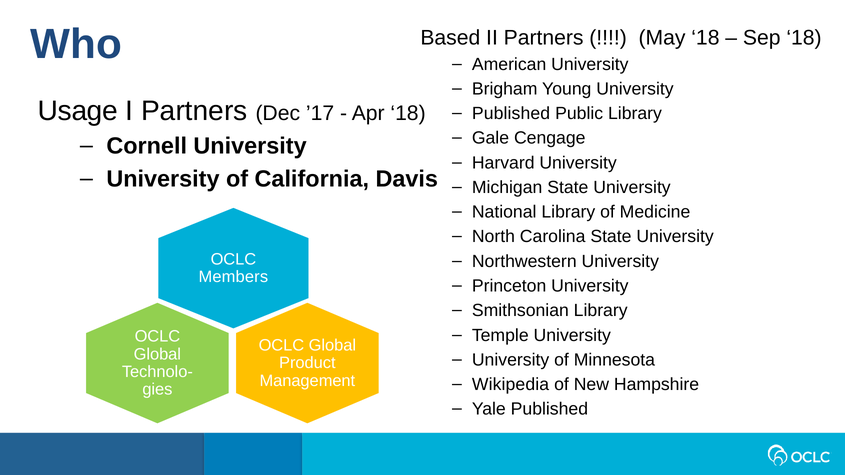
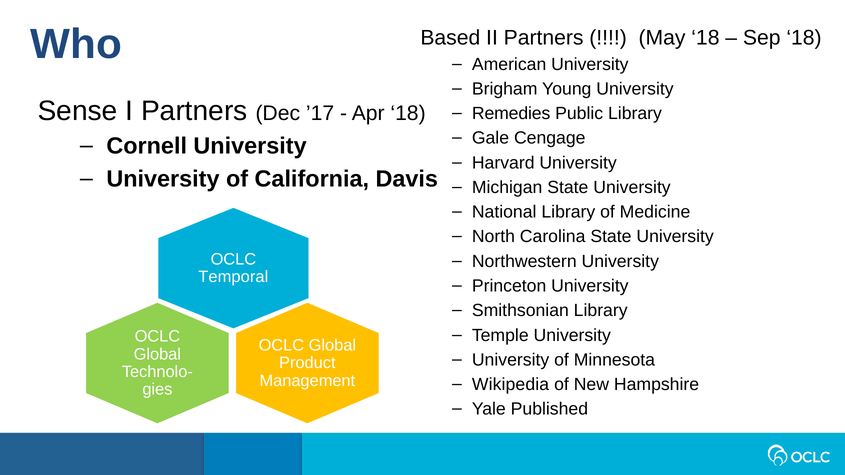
Usage: Usage -> Sense (78, 111)
Published: Published -> Remedies (511, 114)
Members: Members -> Temporal (233, 277)
